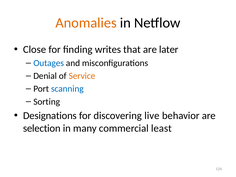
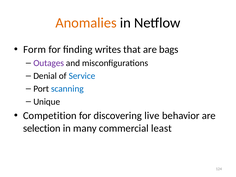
Close: Close -> Form (35, 50)
later: later -> bags (169, 50)
Outages colour: blue -> purple (49, 63)
Service colour: orange -> blue (82, 76)
Sorting: Sorting -> Unique (47, 102)
Designations: Designations -> Competition (50, 116)
